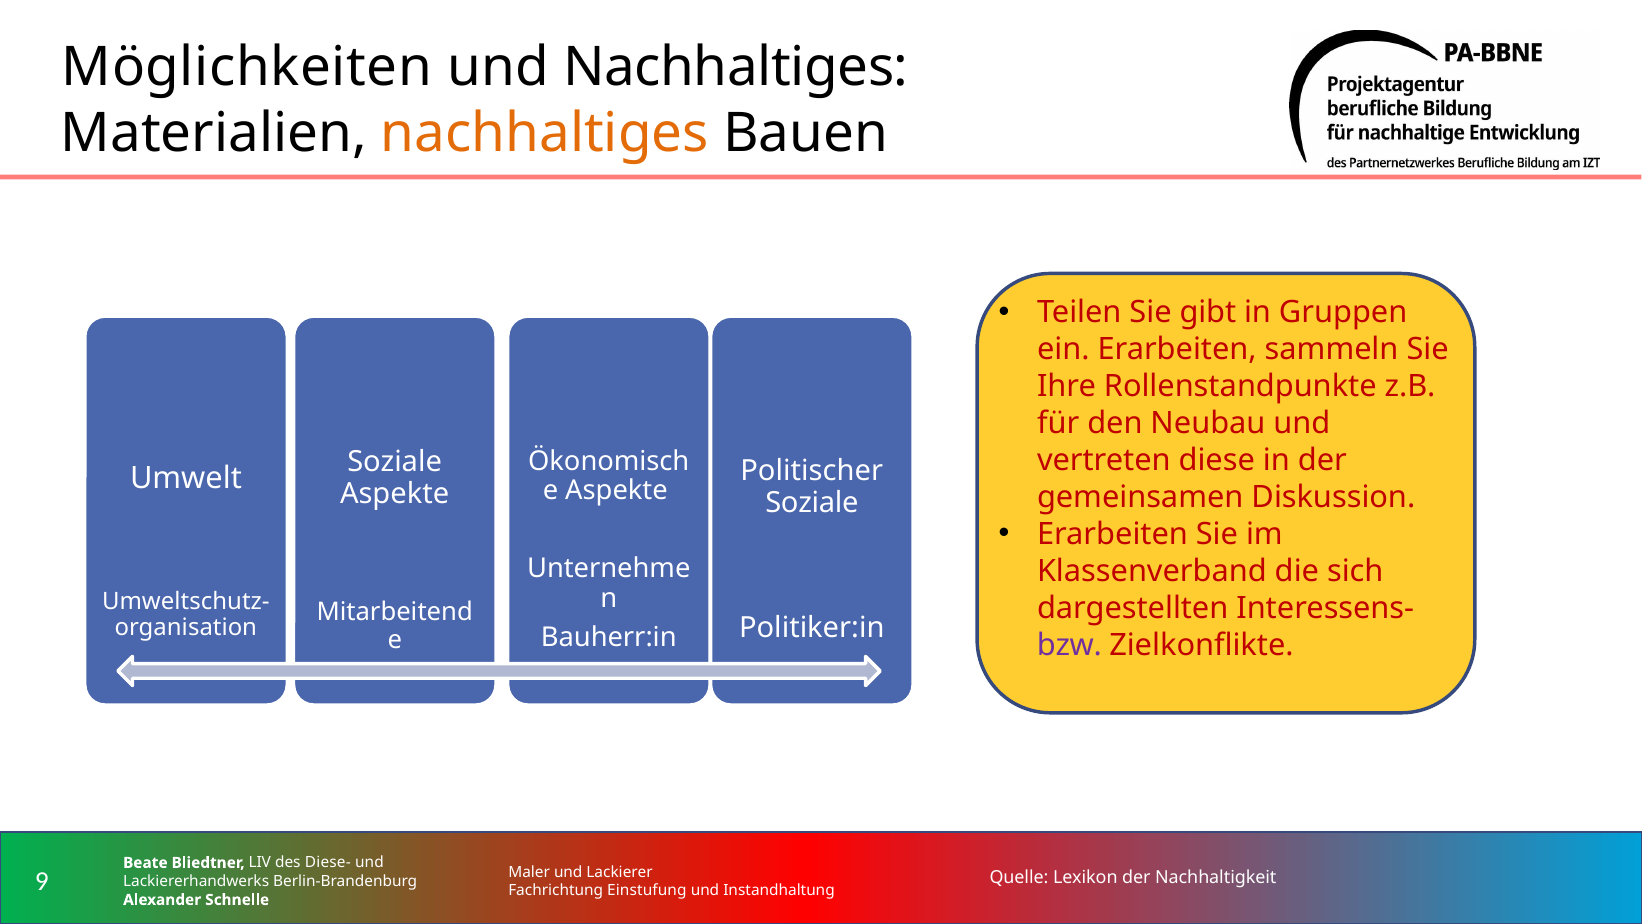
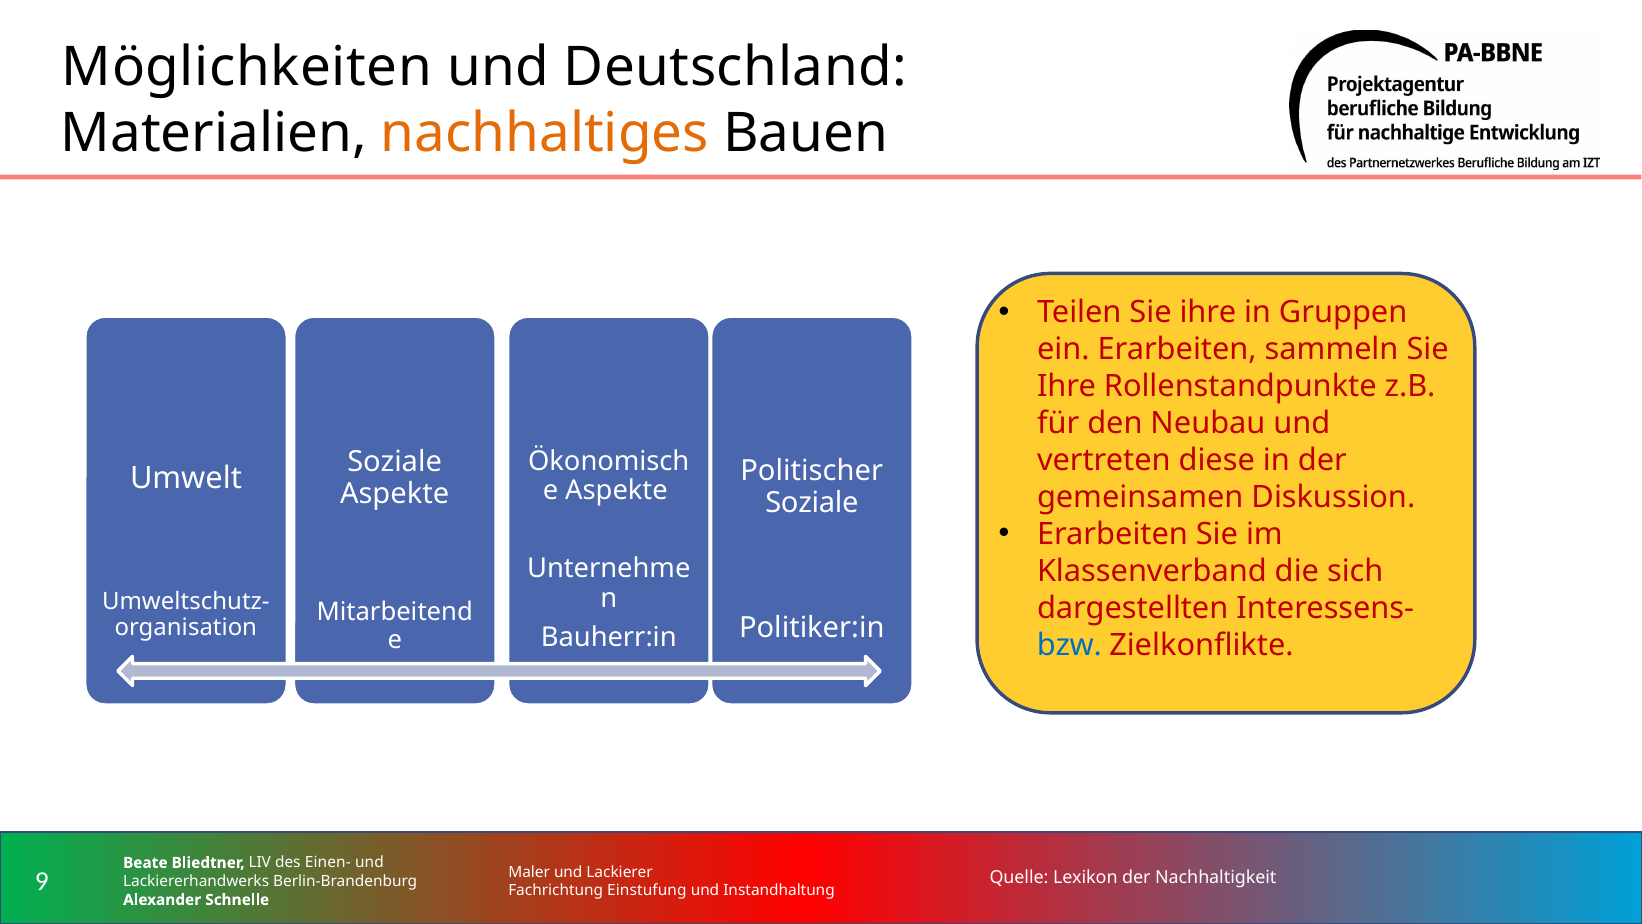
und Nachhaltiges: Nachhaltiges -> Deutschland (735, 68)
Teilen Sie gibt: gibt -> ihre (1208, 312)
bzw colour: purple -> blue (1069, 645)
Diese-: Diese- -> Einen- (328, 862)
